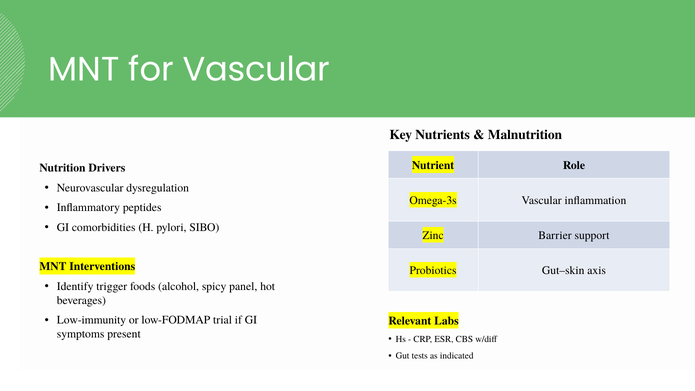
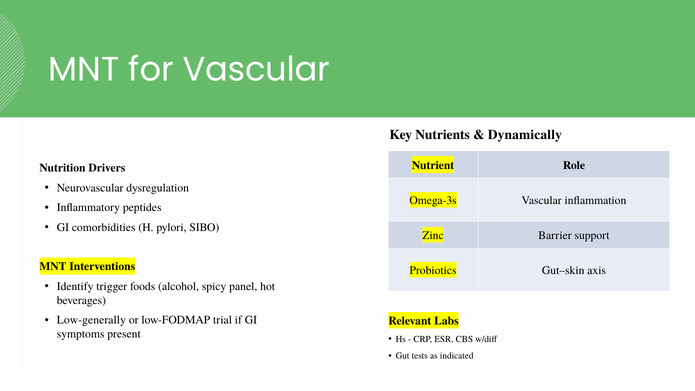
Malnutrition: Malnutrition -> Dynamically (525, 135)
Low-immunity: Low-immunity -> Low-generally (91, 320)
